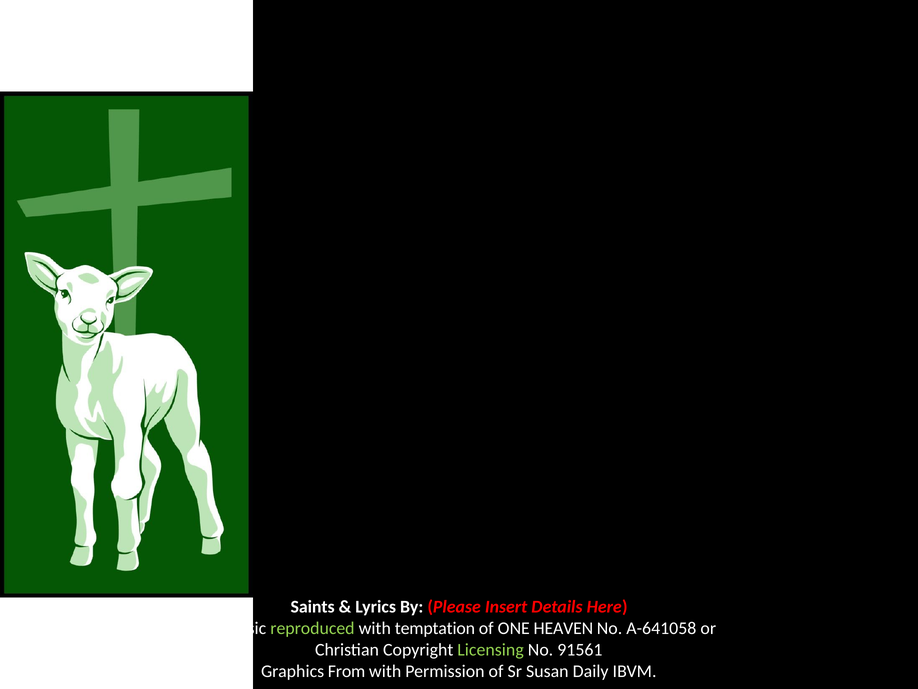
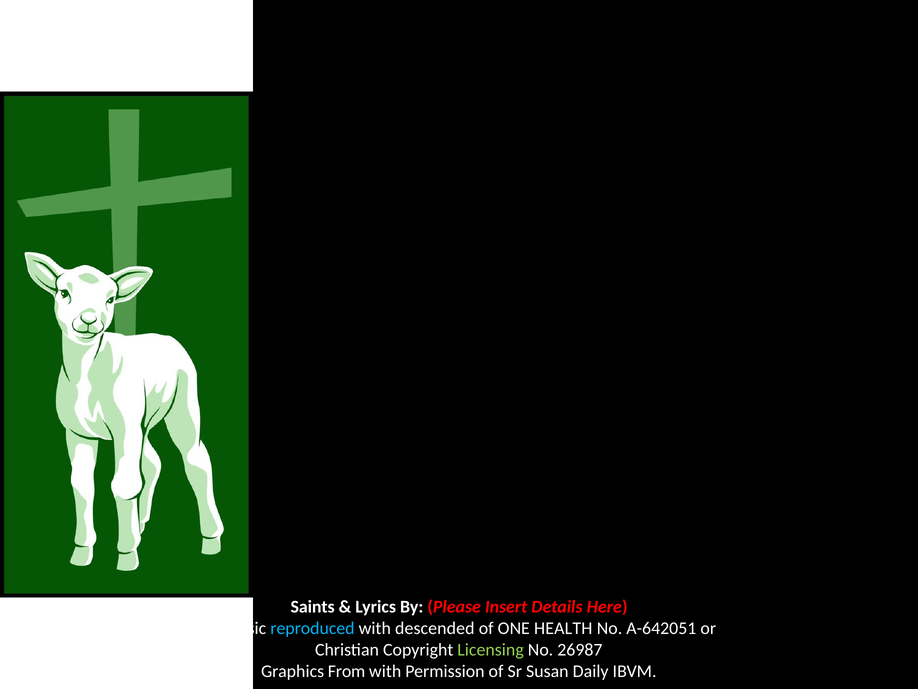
reproduced colour: light green -> light blue (312, 628)
temptation: temptation -> descended (435, 628)
HEAVEN: HEAVEN -> HEALTH (563, 628)
A-641058: A-641058 -> A-642051 (661, 628)
91561: 91561 -> 26987 (580, 649)
